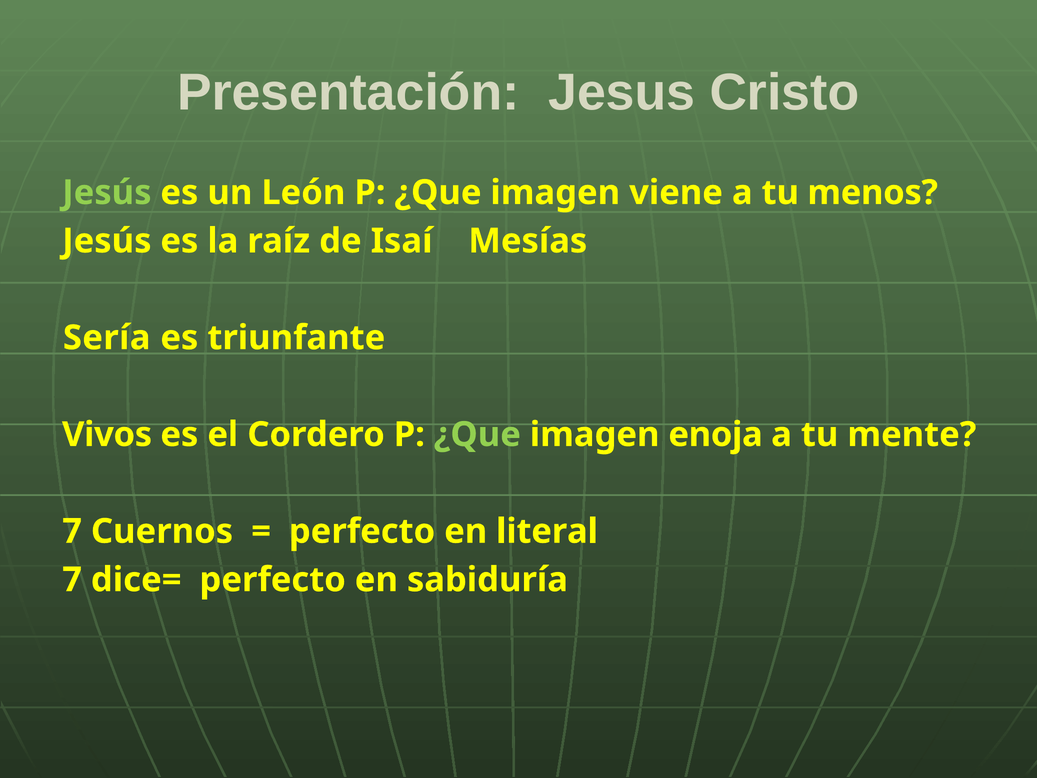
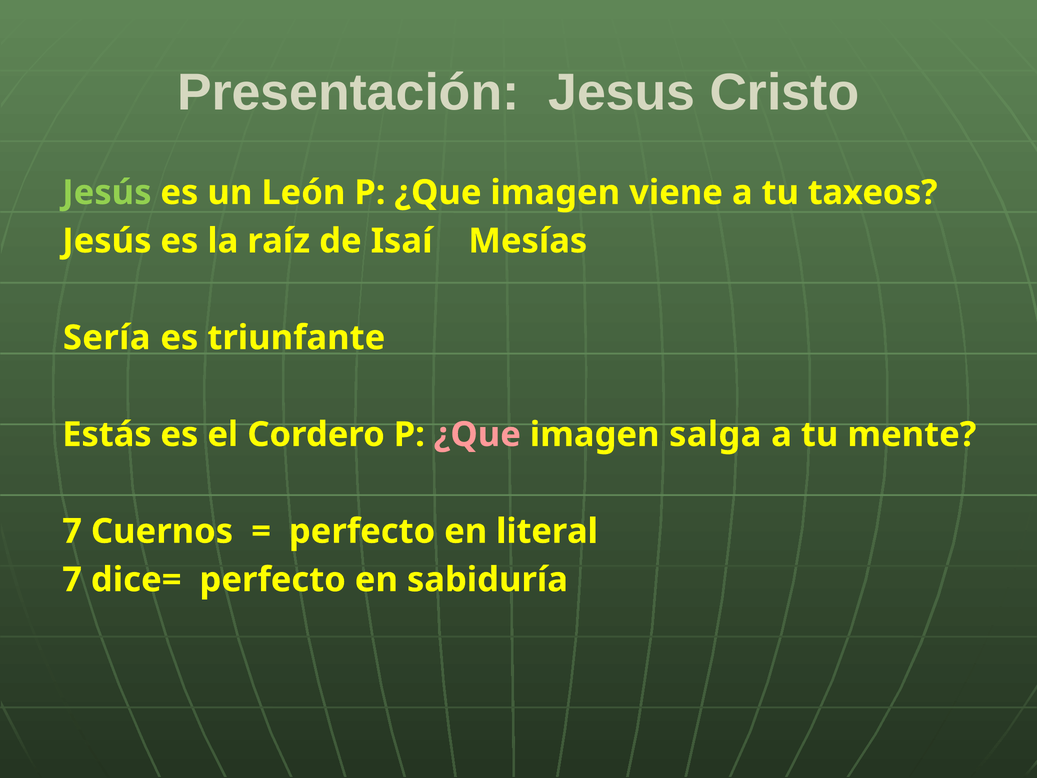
menos: menos -> taxeos (873, 193)
Vivos: Vivos -> Estás (107, 434)
¿Que colour: light green -> pink (477, 434)
enoja: enoja -> salga (715, 434)
